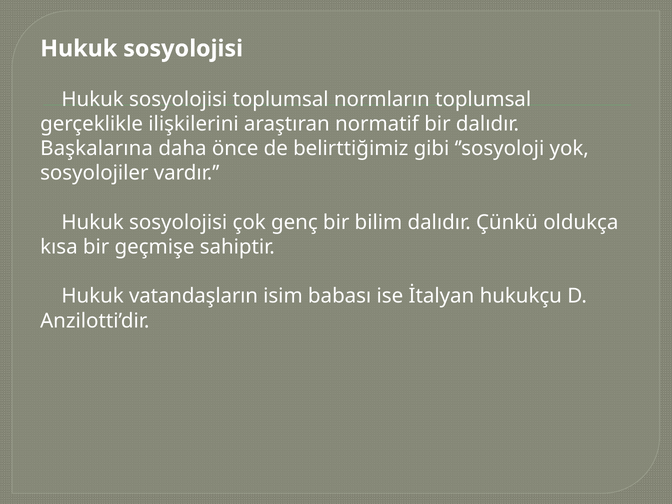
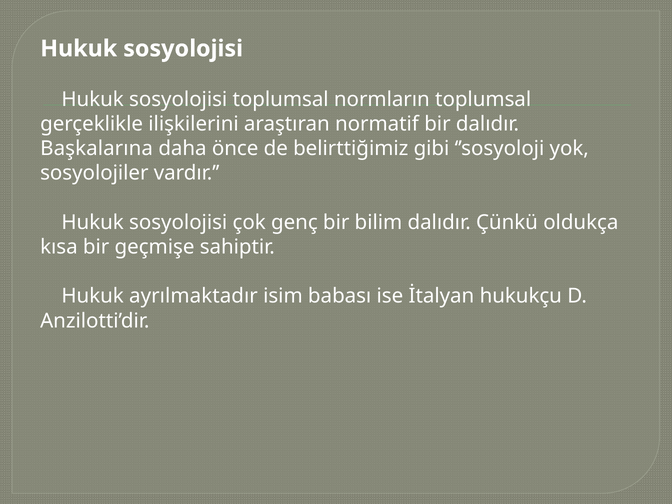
vatandaşların: vatandaşların -> ayrılmaktadır (193, 296)
